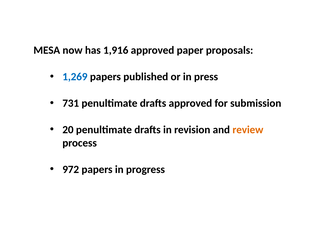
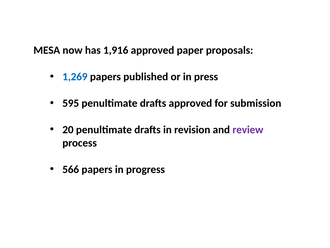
731: 731 -> 595 (71, 103)
review colour: orange -> purple (248, 129)
972: 972 -> 566 (71, 169)
